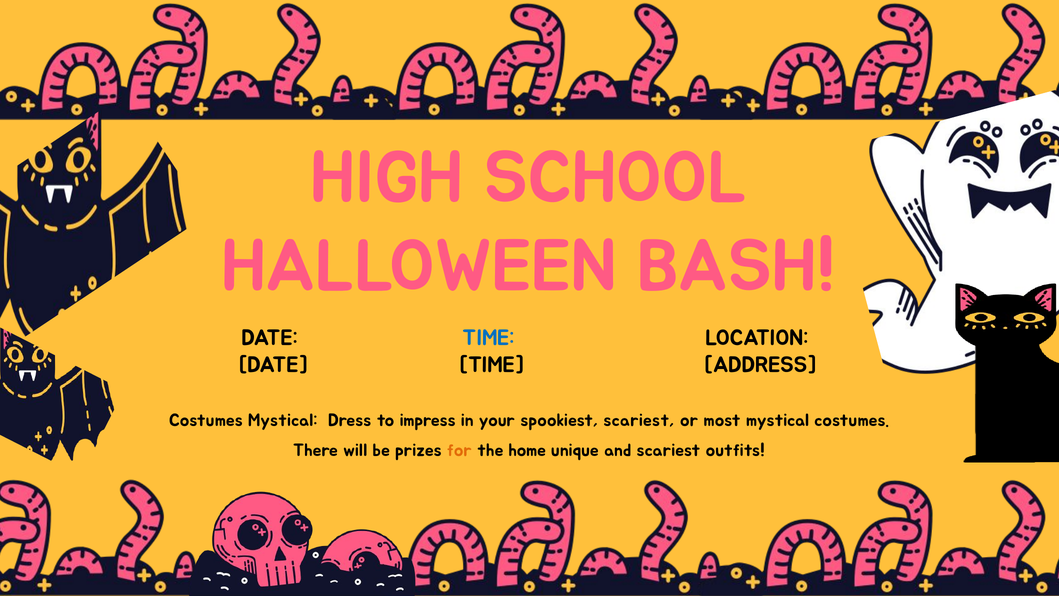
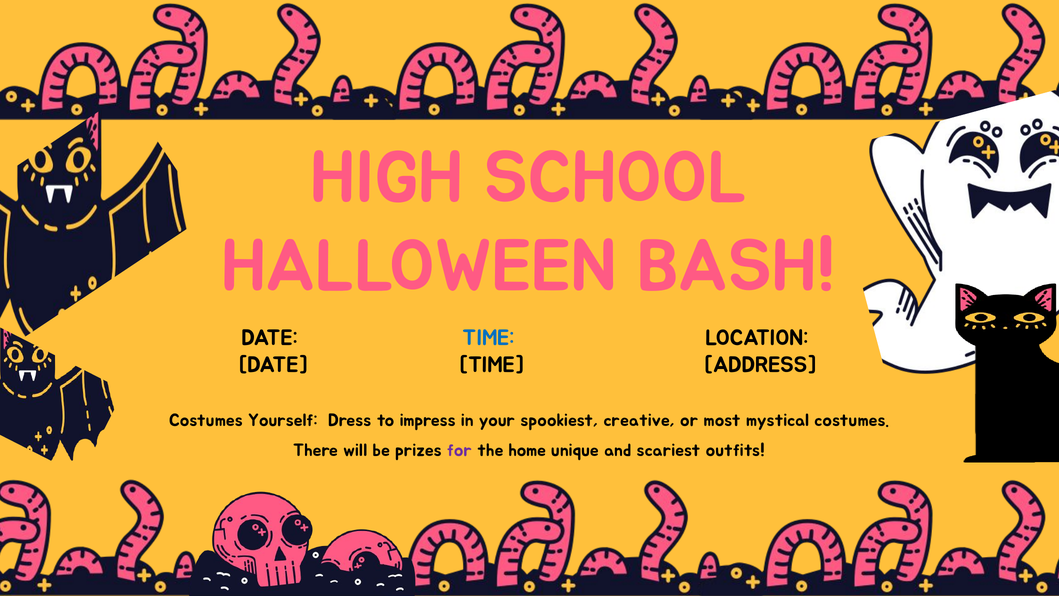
Costumes Mystical: Mystical -> Yourself (283, 420)
spookiest scariest: scariest -> creative (639, 420)
for colour: orange -> purple (459, 450)
